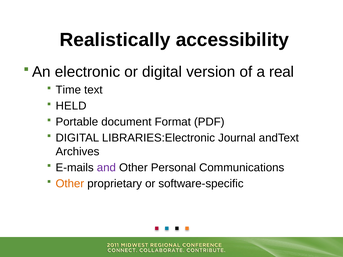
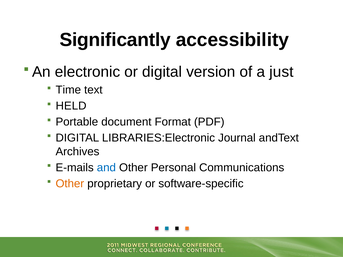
Realistically: Realistically -> Significantly (115, 40)
real: real -> just (282, 72)
and colour: purple -> blue (106, 168)
